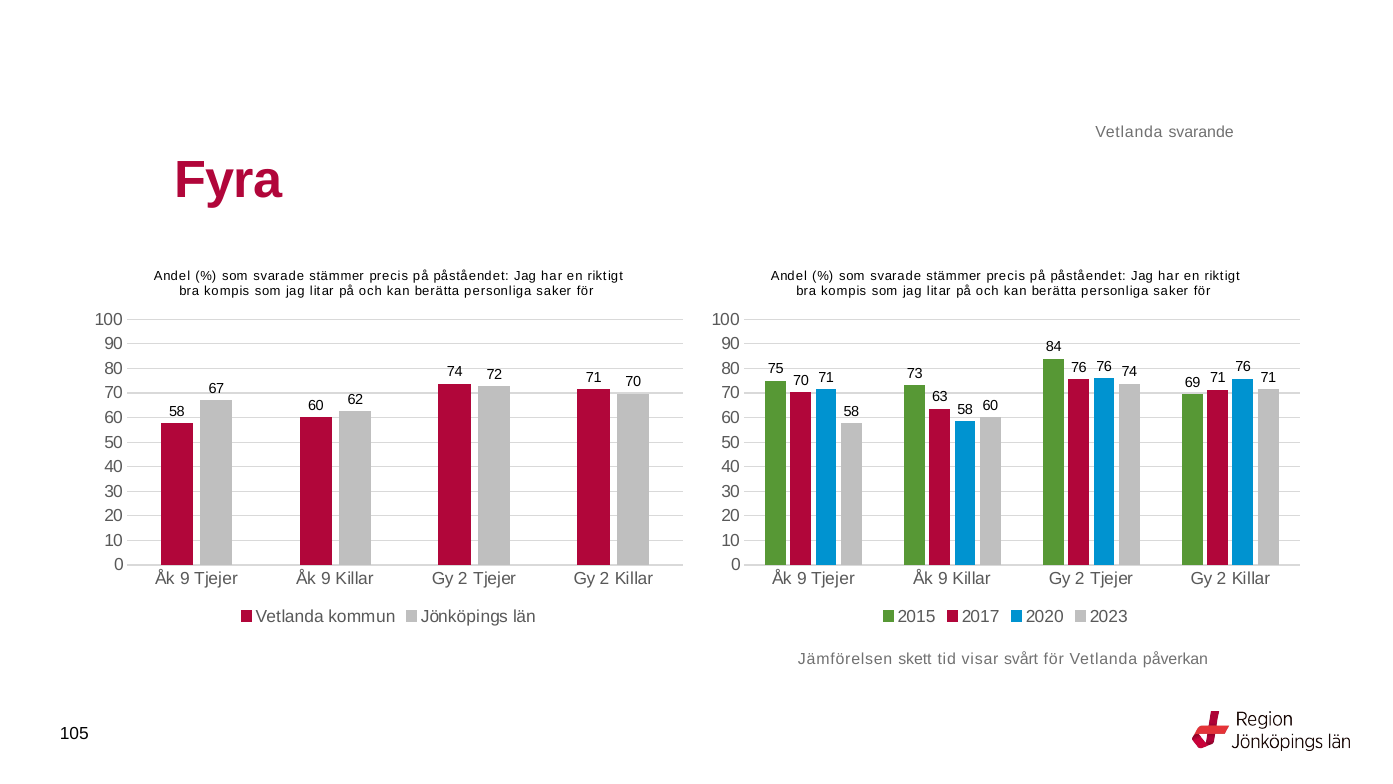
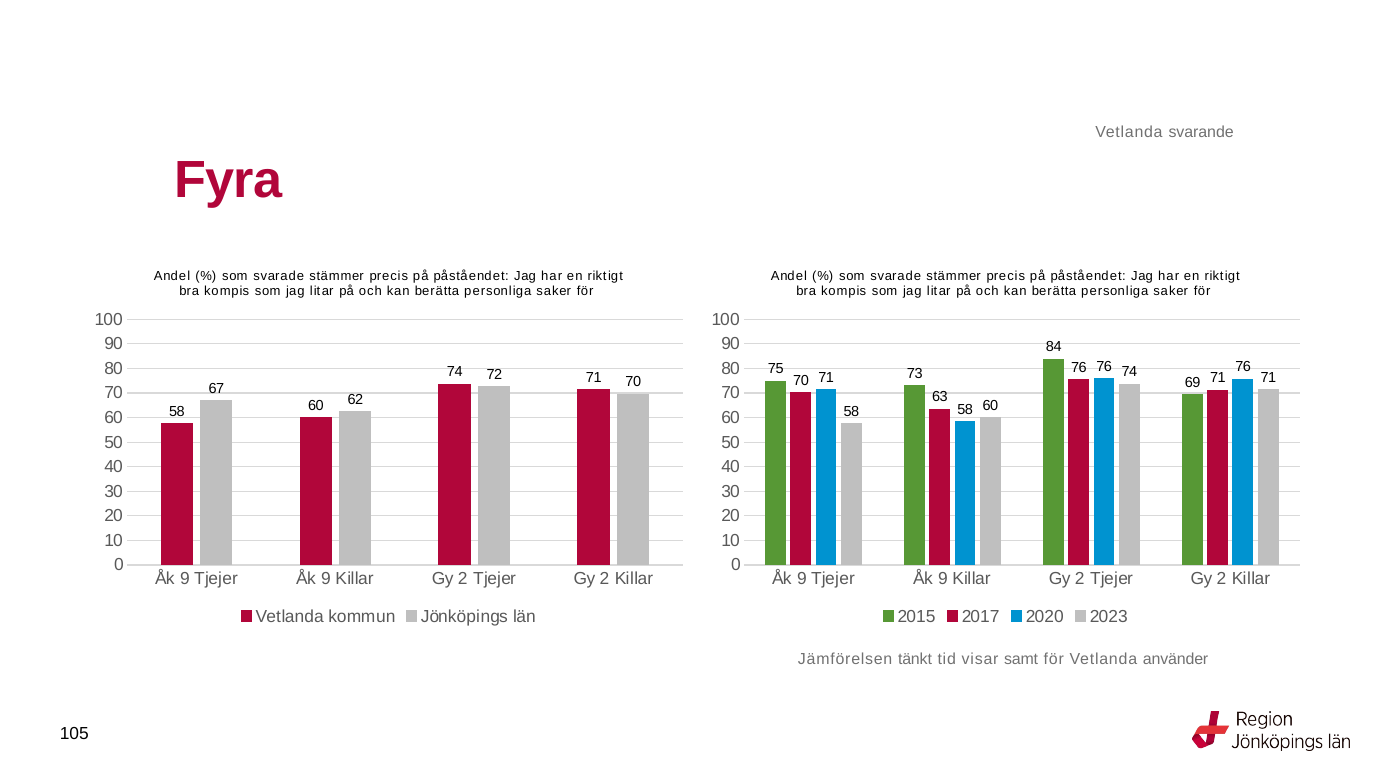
skett: skett -> tänkt (915, 659)
svårt: svårt -> samt (1021, 659)
påverkan: påverkan -> använder (1176, 659)
